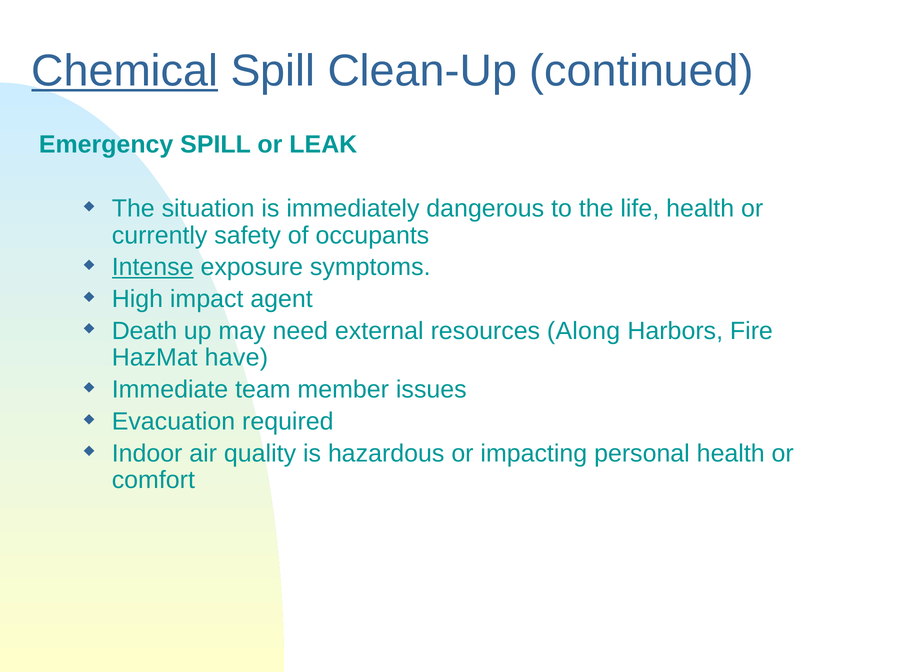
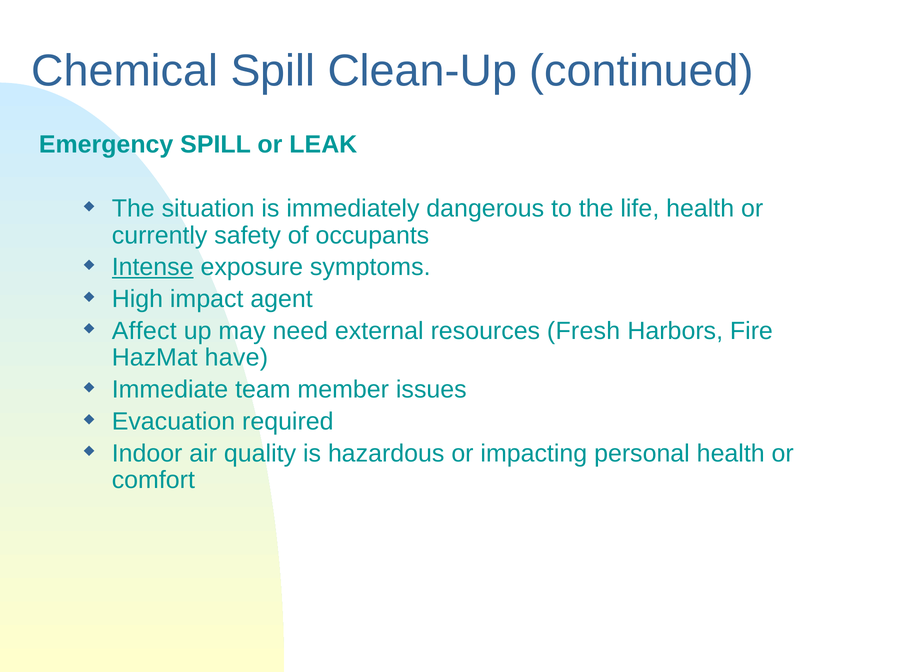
Chemical underline: present -> none (125, 71)
Death: Death -> Affect (144, 331)
Along: Along -> Fresh (584, 331)
